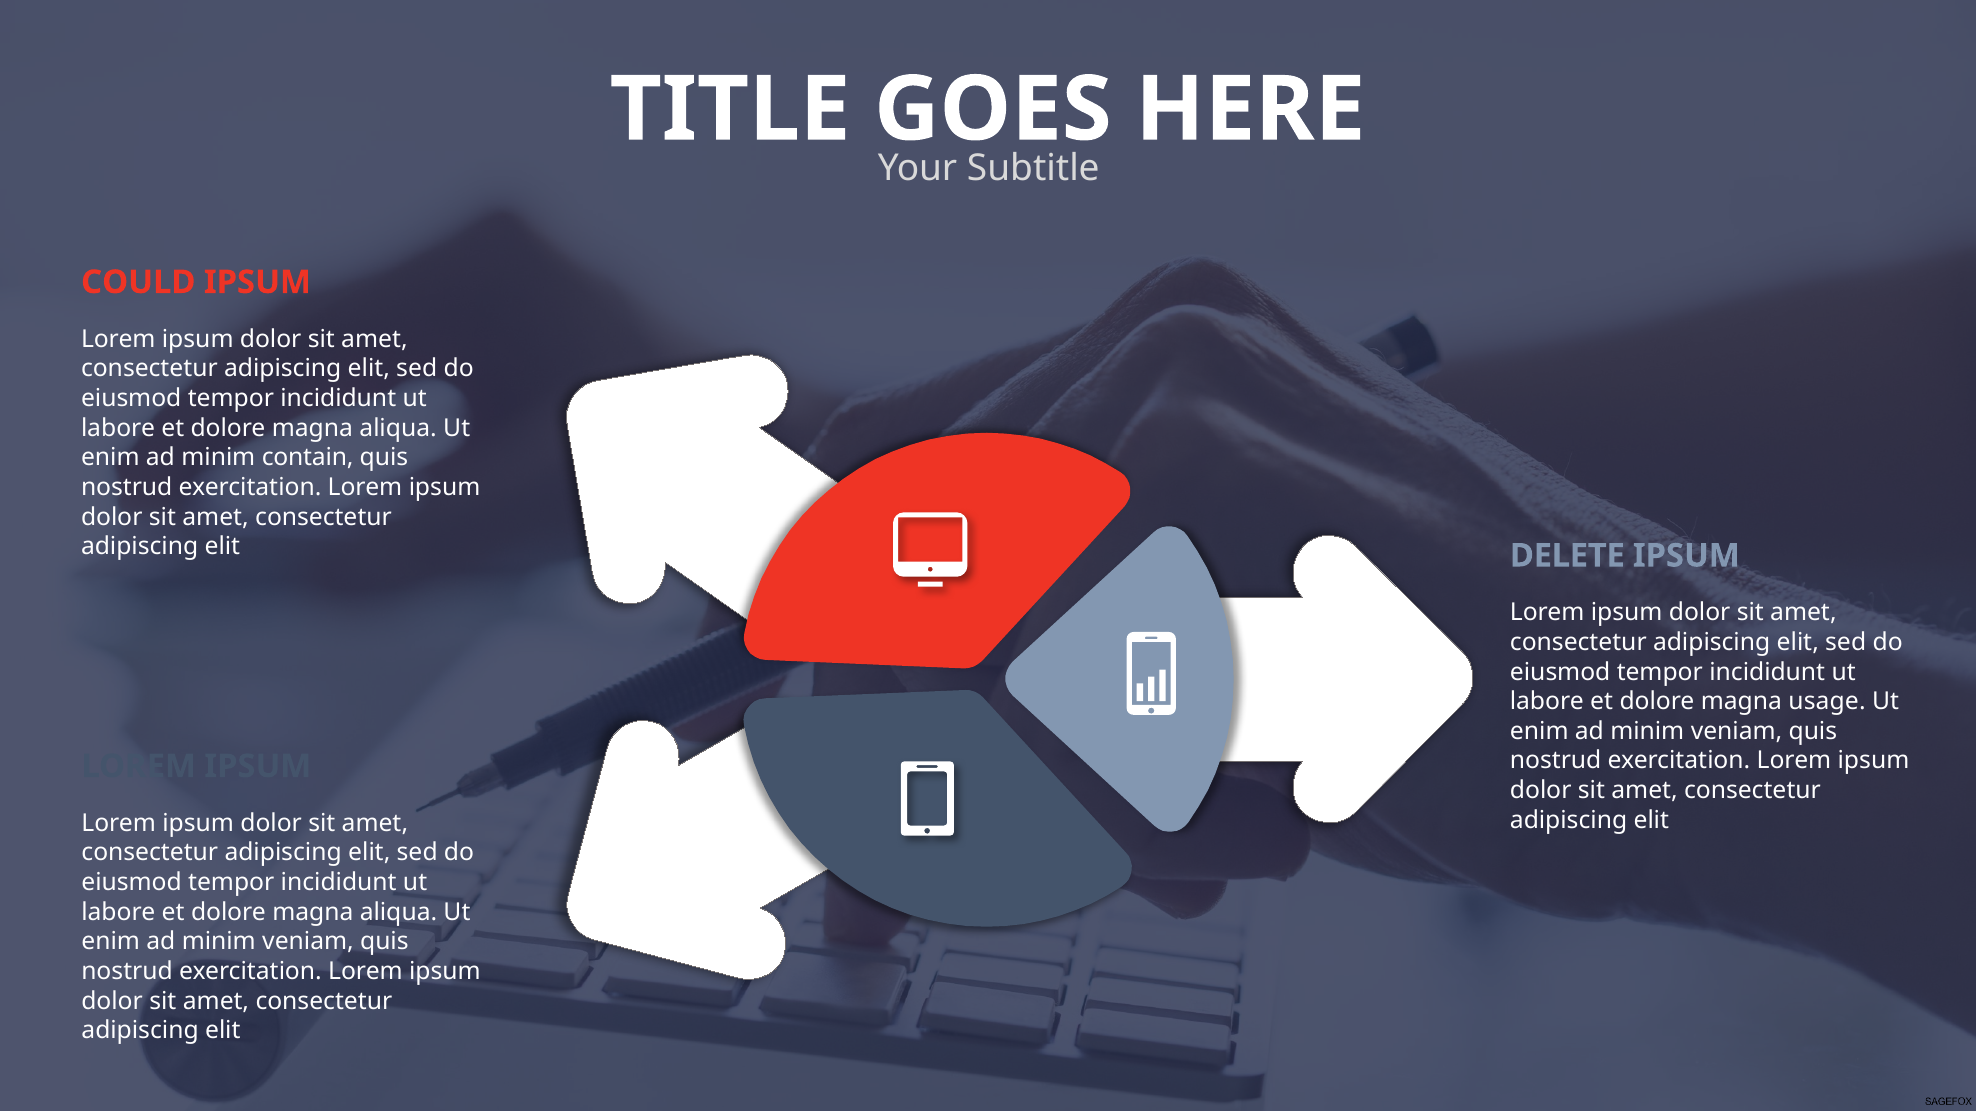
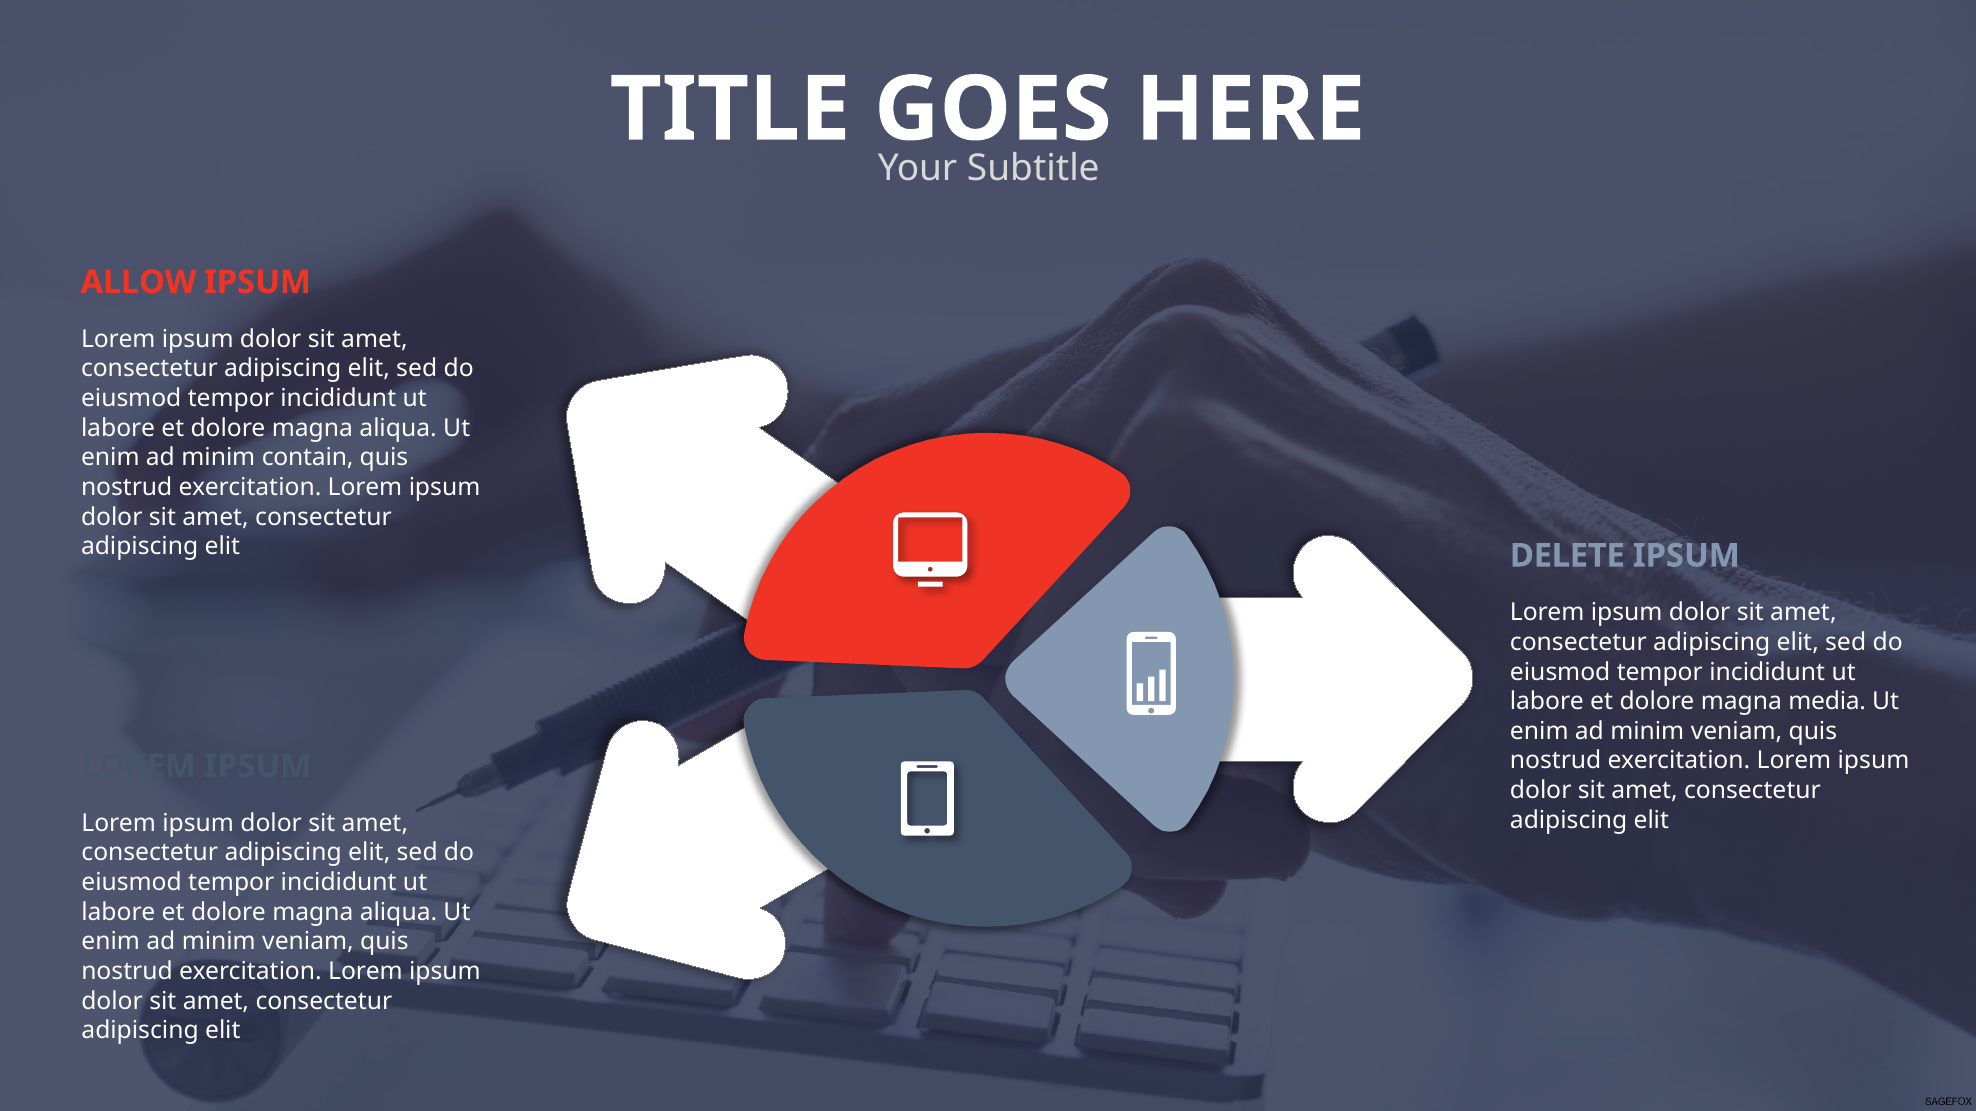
COULD: COULD -> ALLOW (138, 282)
usage: usage -> media (1827, 702)
